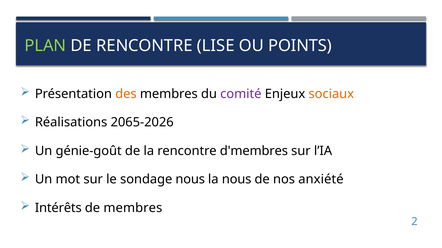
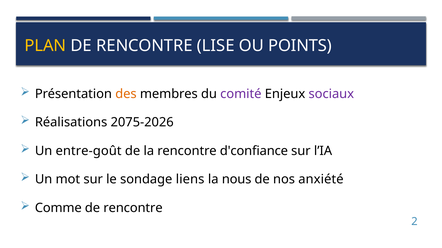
PLAN colour: light green -> yellow (45, 46)
sociaux colour: orange -> purple (331, 94)
2065-2026: 2065-2026 -> 2075-2026 (142, 123)
génie-goût: génie-goût -> entre-goût (89, 151)
d'membres: d'membres -> d'confiance (254, 151)
sondage nous: nous -> liens (190, 180)
Intérêts: Intérêts -> Comme (58, 208)
membres: membres -> rencontre (133, 208)
